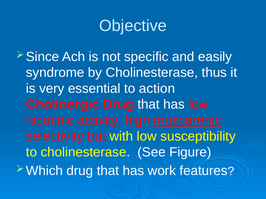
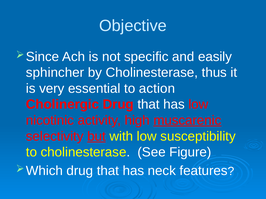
syndrome: syndrome -> sphincher (55, 73)
but underline: none -> present (96, 137)
work: work -> neck (162, 171)
